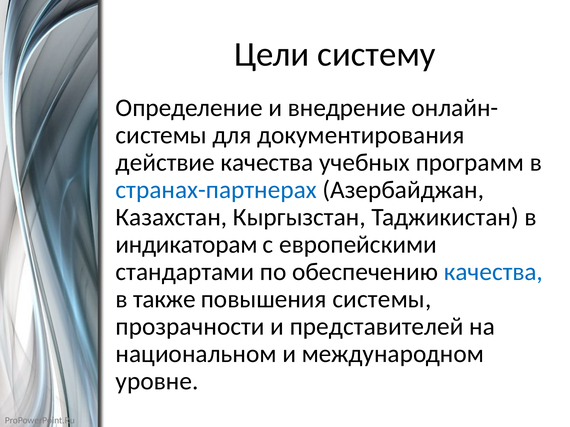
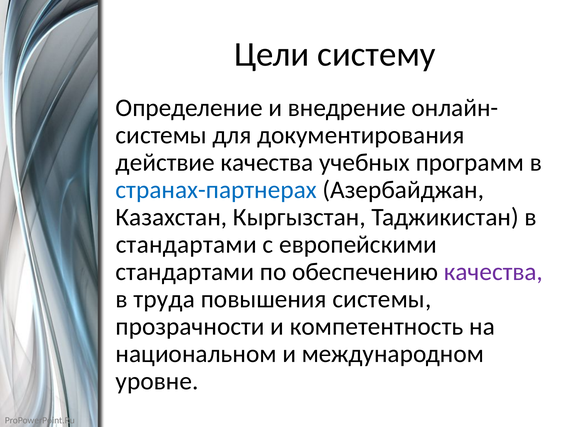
индикаторам: индикаторам -> стандартами (186, 245)
качества colour: blue -> purple (493, 272)
также: также -> труда (164, 300)
представителей: представителей -> компетентность (377, 327)
